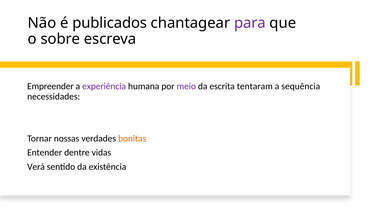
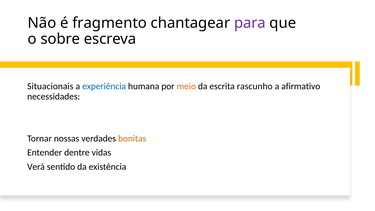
publicados: publicados -> fragmento (110, 23)
Empreender: Empreender -> Situacionais (50, 86)
experiência colour: purple -> blue (104, 86)
meio colour: purple -> orange (186, 86)
tentaram: tentaram -> rascunho (255, 86)
sequência: sequência -> afirmativo (301, 86)
